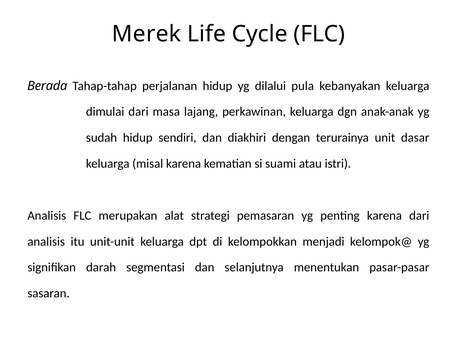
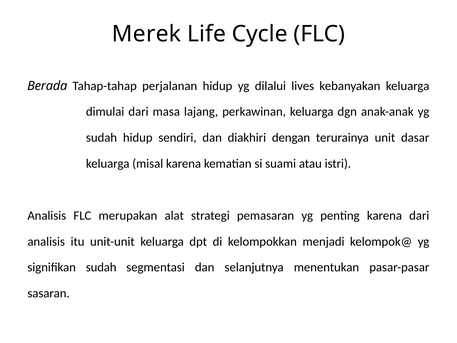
pula: pula -> lives (303, 86)
signifikan darah: darah -> sudah (101, 267)
